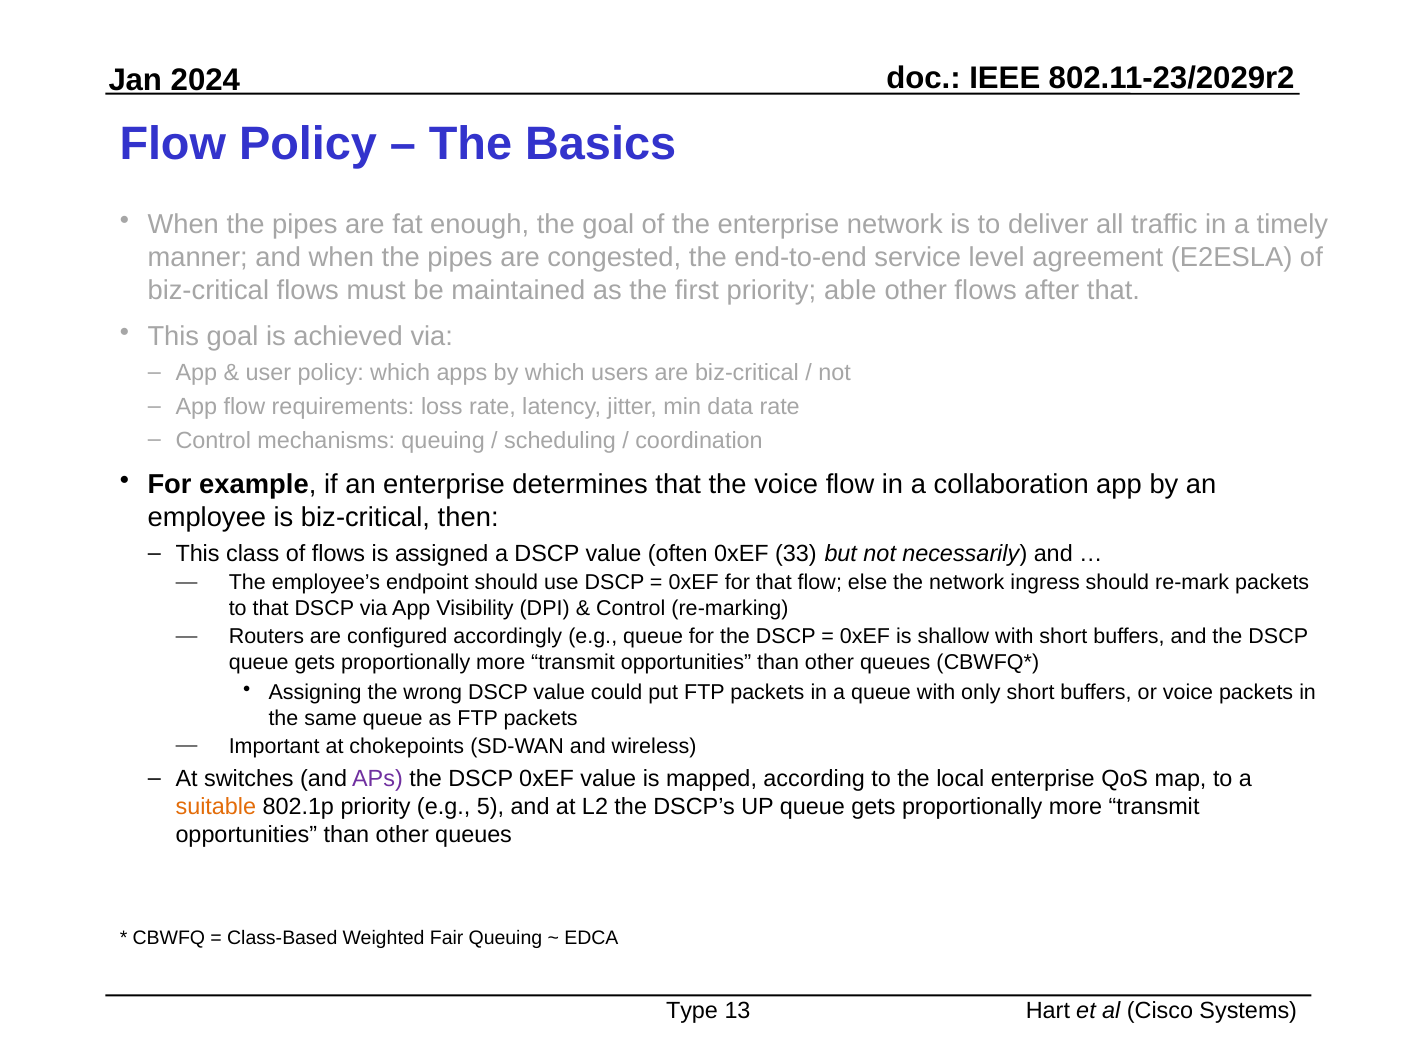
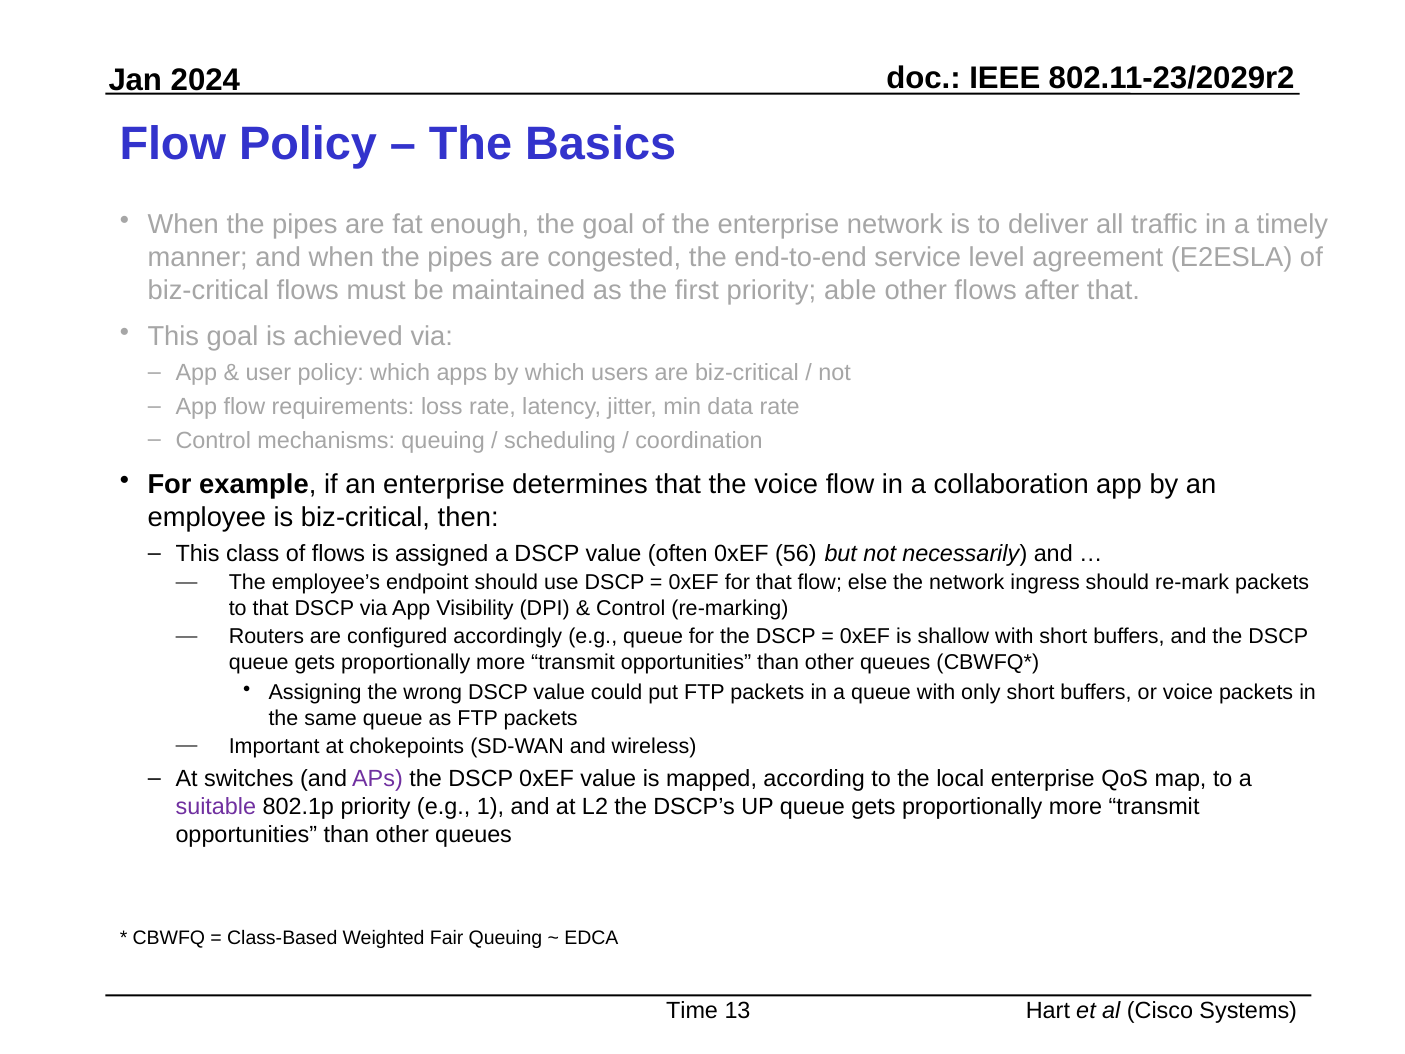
33: 33 -> 56 (796, 554)
suitable colour: orange -> purple (216, 807)
5: 5 -> 1 (490, 807)
Type: Type -> Time (692, 1011)
